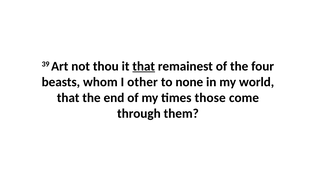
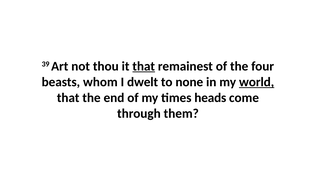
other: other -> dwelt (143, 82)
world underline: none -> present (257, 82)
those: those -> heads (210, 98)
